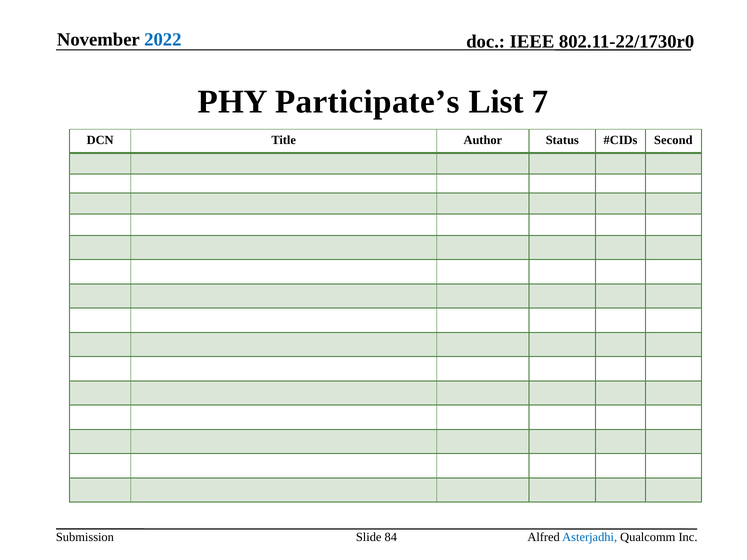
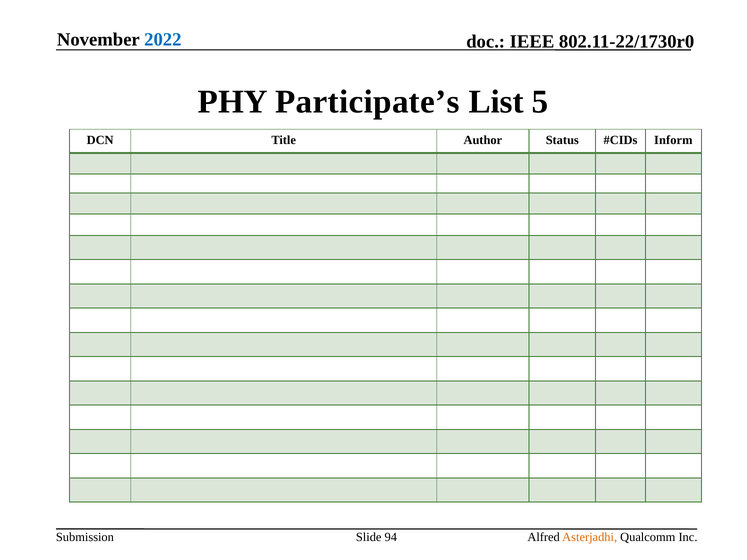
7: 7 -> 5 (540, 102)
Second: Second -> Inform (673, 140)
84: 84 -> 94 (391, 537)
Asterjadhi colour: blue -> orange (590, 537)
